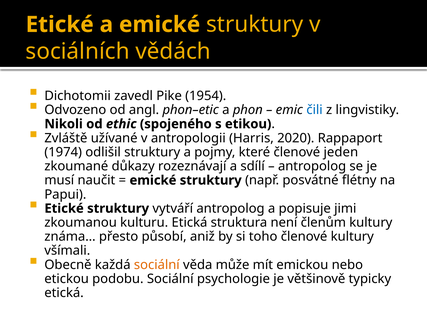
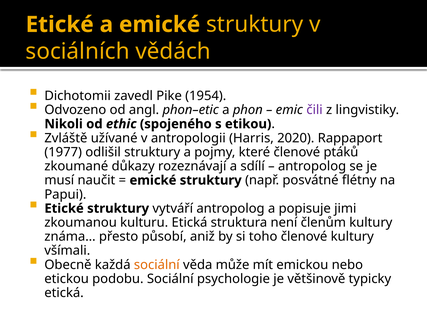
čili colour: blue -> purple (315, 110)
1974: 1974 -> 1977 (63, 152)
jeden: jeden -> ptáků (341, 152)
